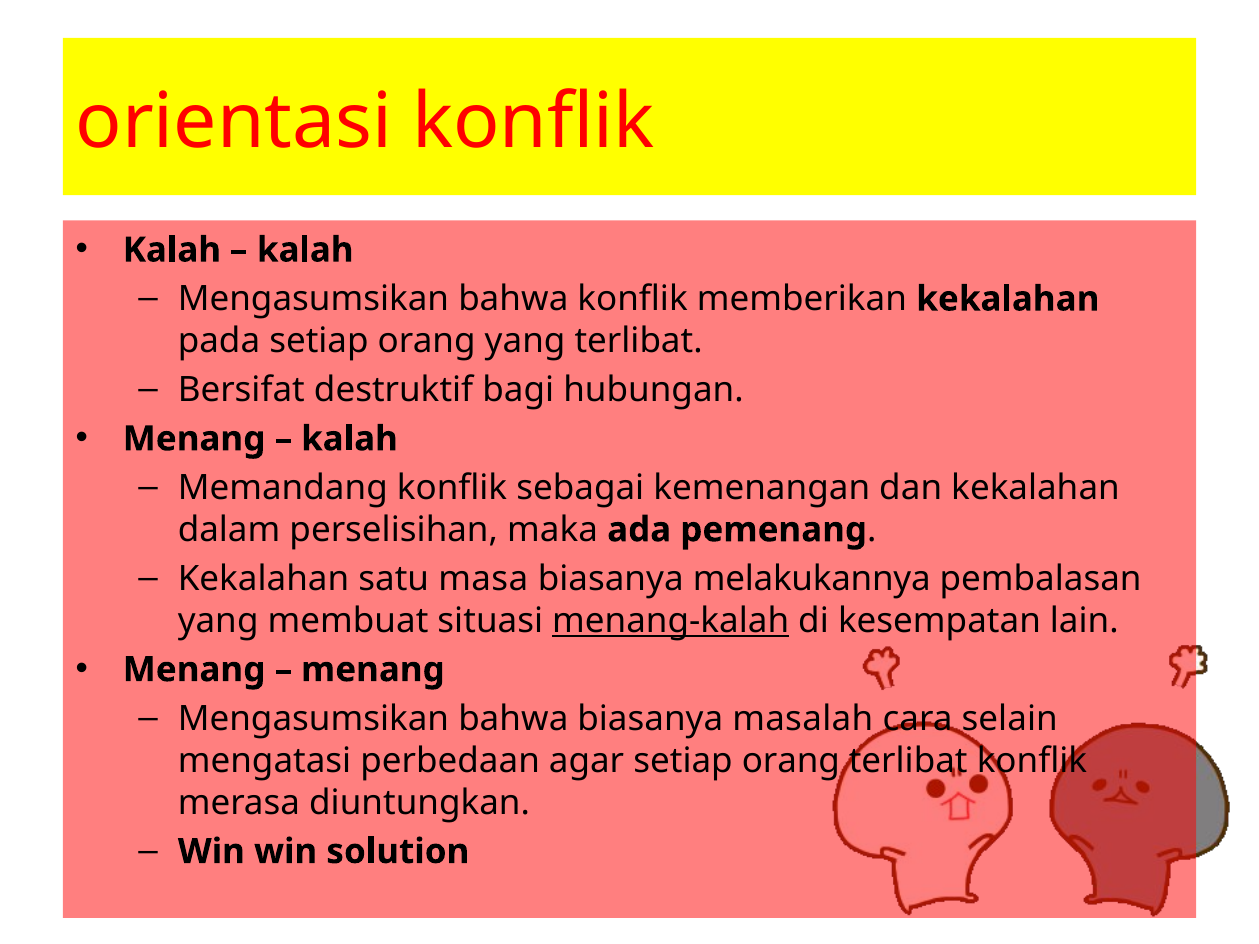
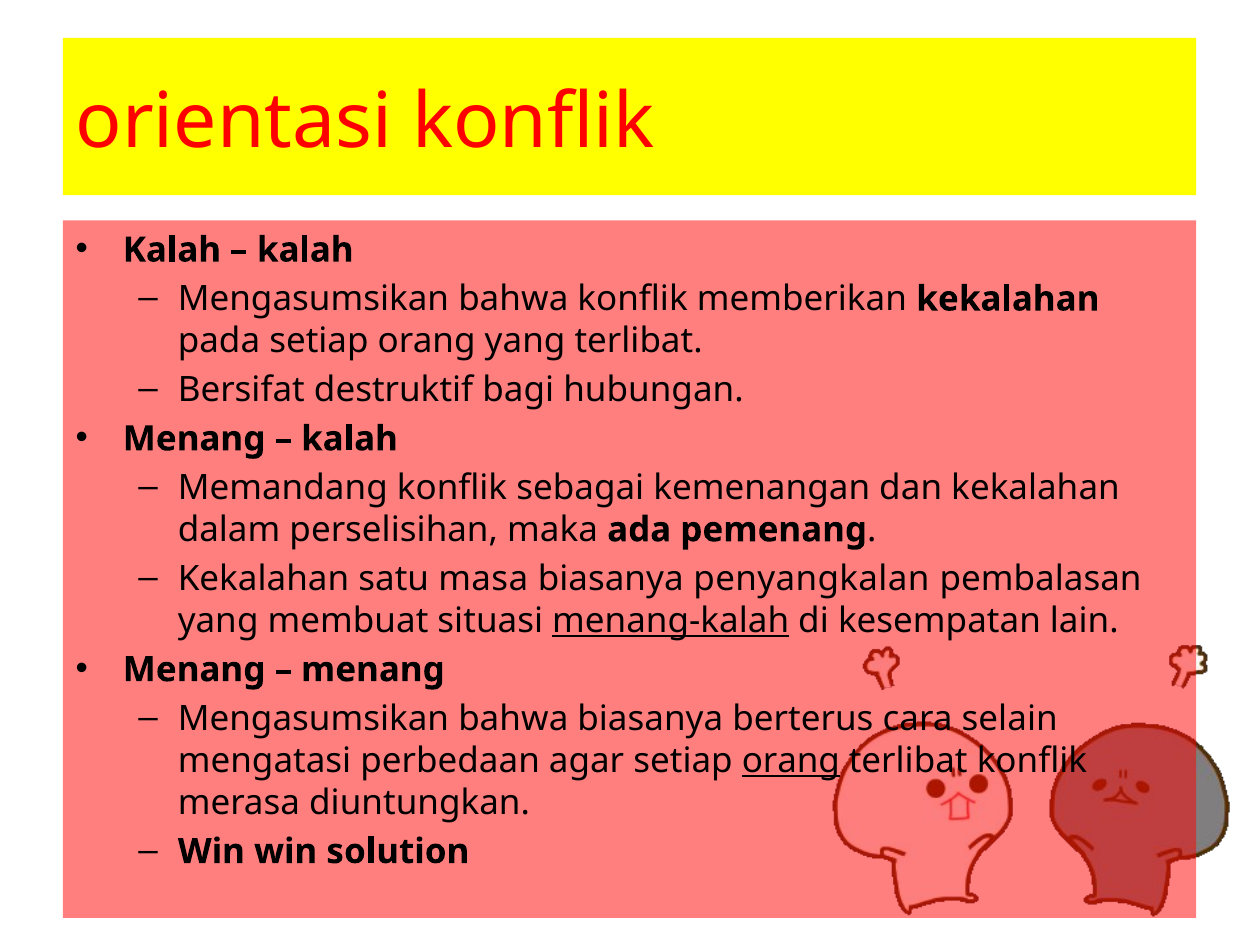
melakukannya: melakukannya -> penyangkalan (811, 579)
masalah: masalah -> berterus (803, 719)
orang underline: none -> present (791, 761)
